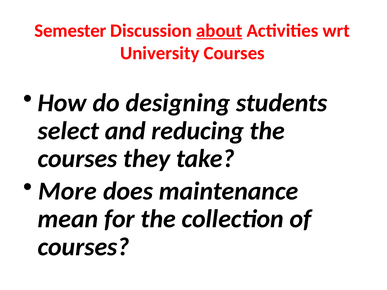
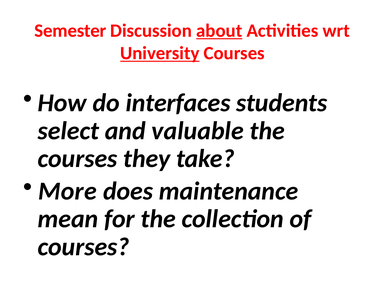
University underline: none -> present (160, 53)
designing: designing -> interfaces (178, 103)
reducing: reducing -> valuable (198, 131)
